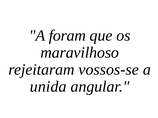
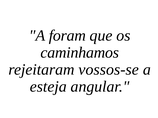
maravilhoso: maravilhoso -> caminhamos (80, 53)
unida: unida -> esteja (48, 87)
